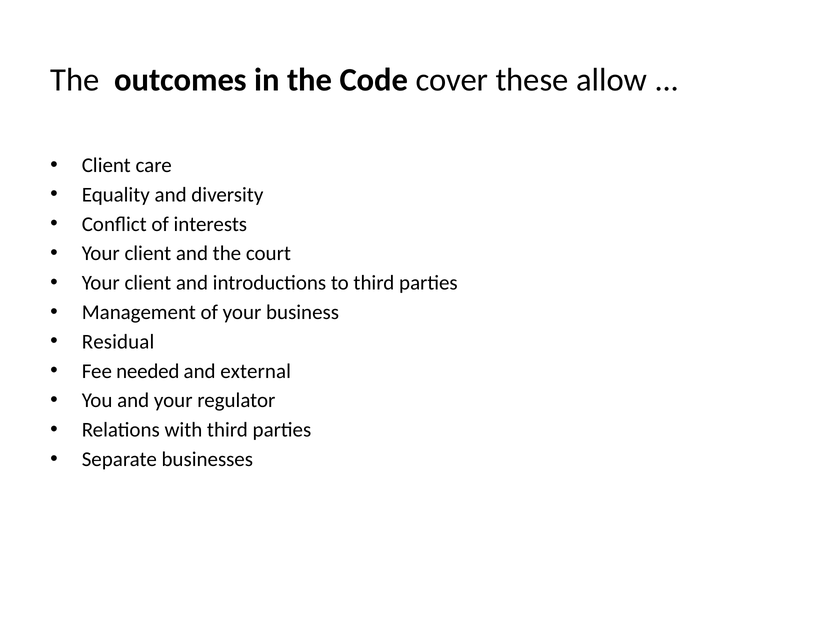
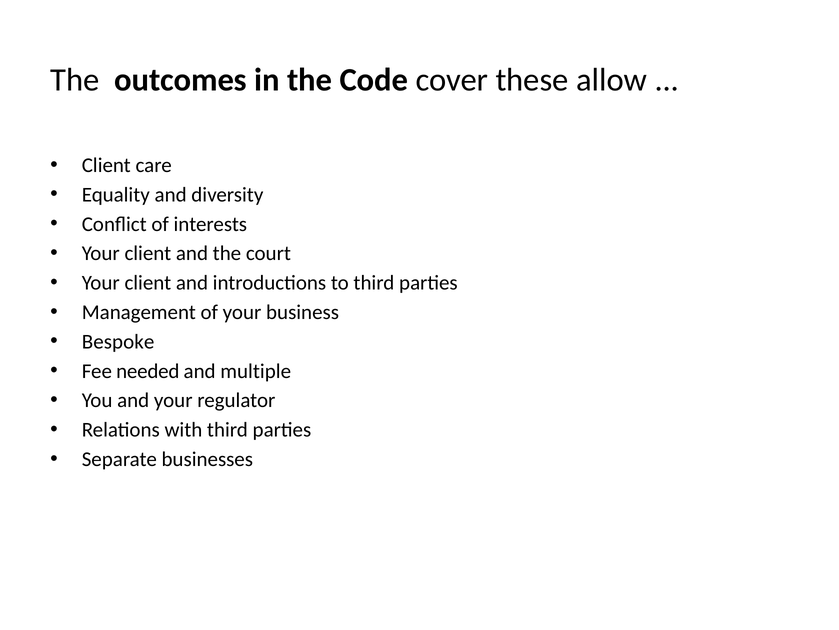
Residual: Residual -> Bespoke (118, 341)
external: external -> multiple (256, 371)
